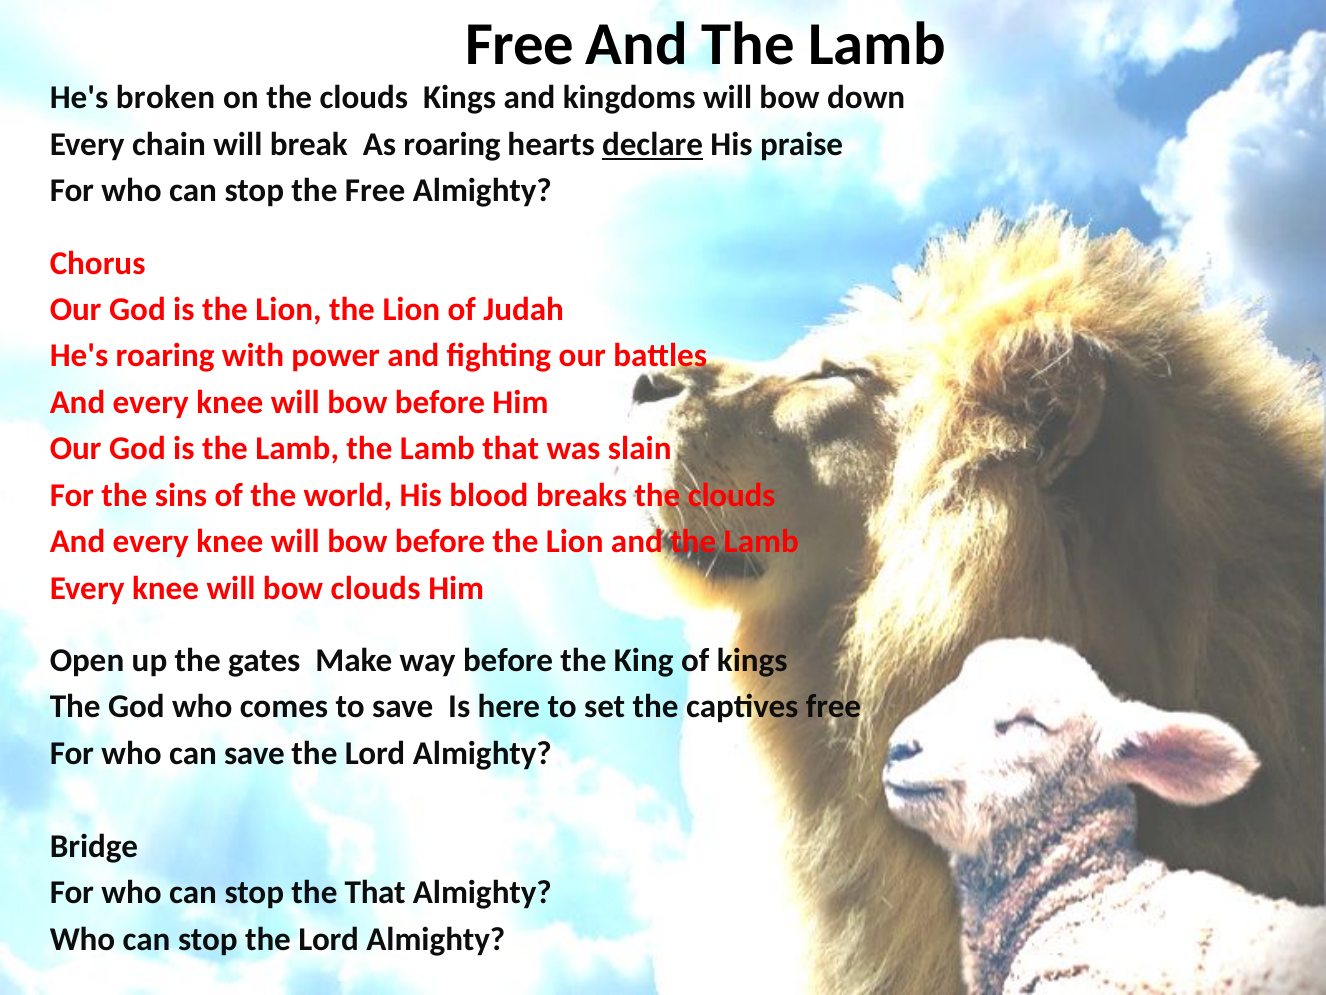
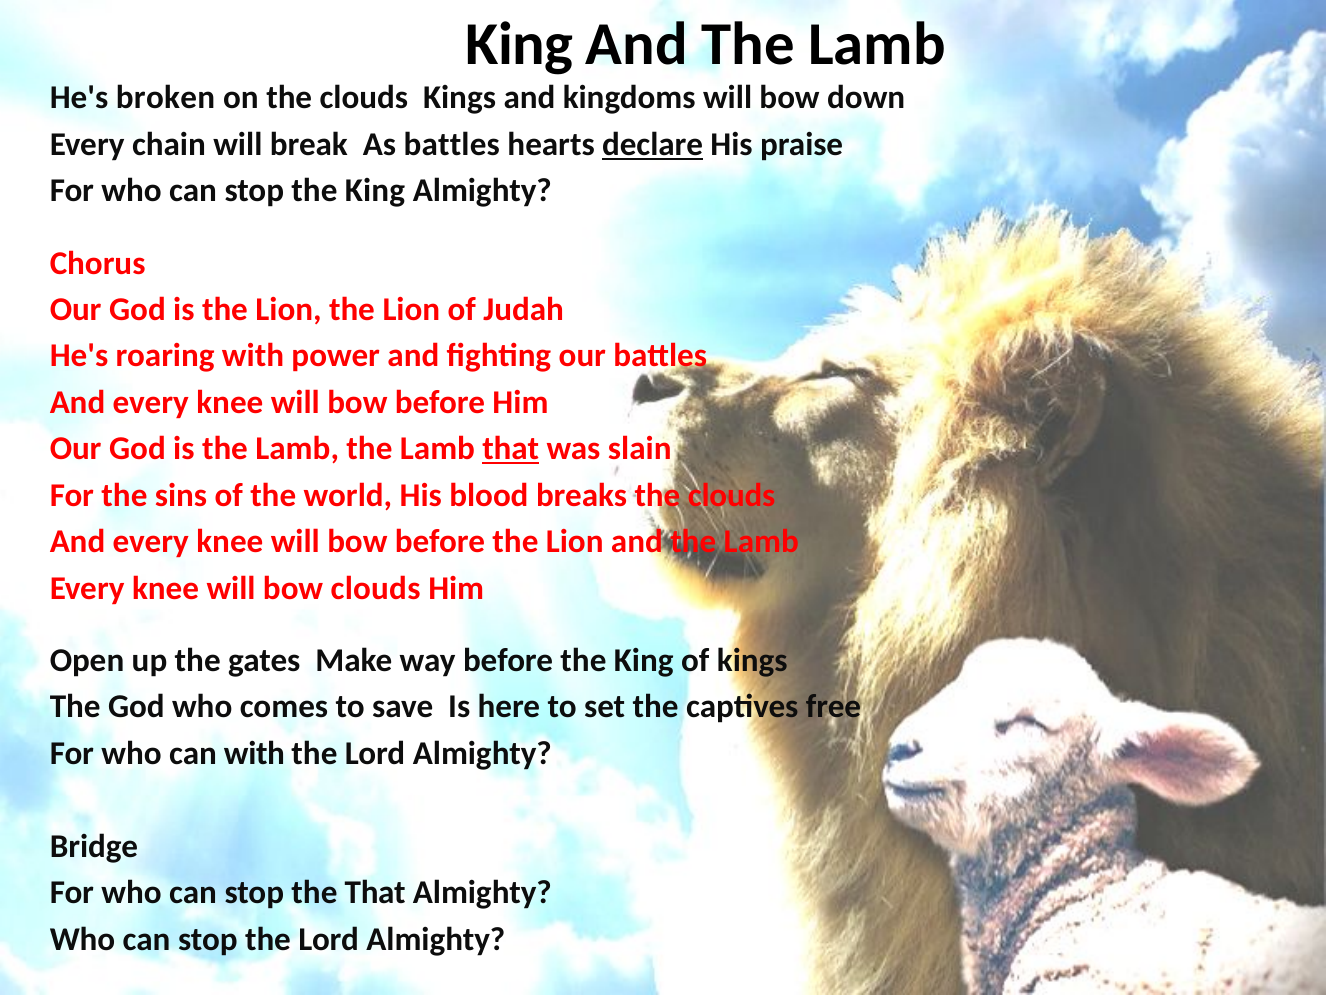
Free: Free -> King (519, 45)
As roaring: roaring -> battles (452, 144)
stop the Free: Free -> King (375, 191)
that underline: none -> present (511, 449)
can save: save -> with (254, 753)
